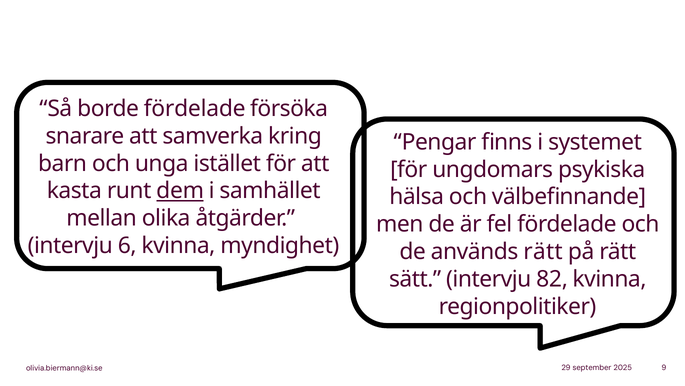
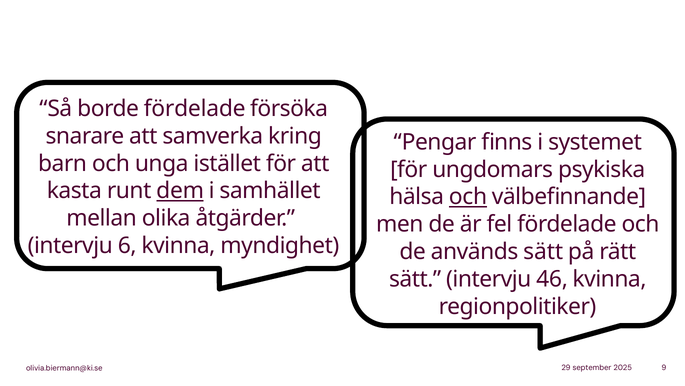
och underline: none -> present (468, 197)
används rätt: rätt -> sätt (543, 251)
82: 82 -> 46 (552, 279)
